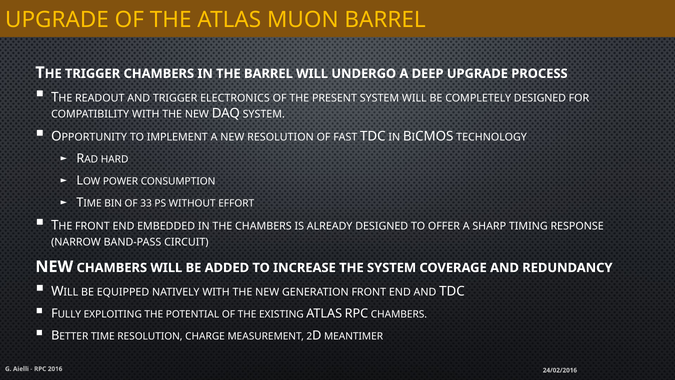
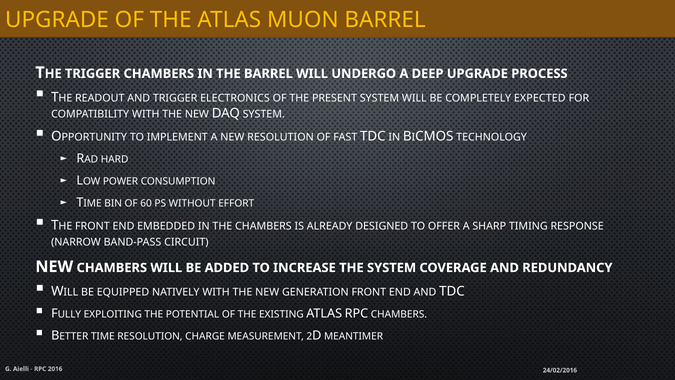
COMPLETELY DESIGNED: DESIGNED -> EXPECTED (540, 98)
33: 33 -> 60 (146, 203)
